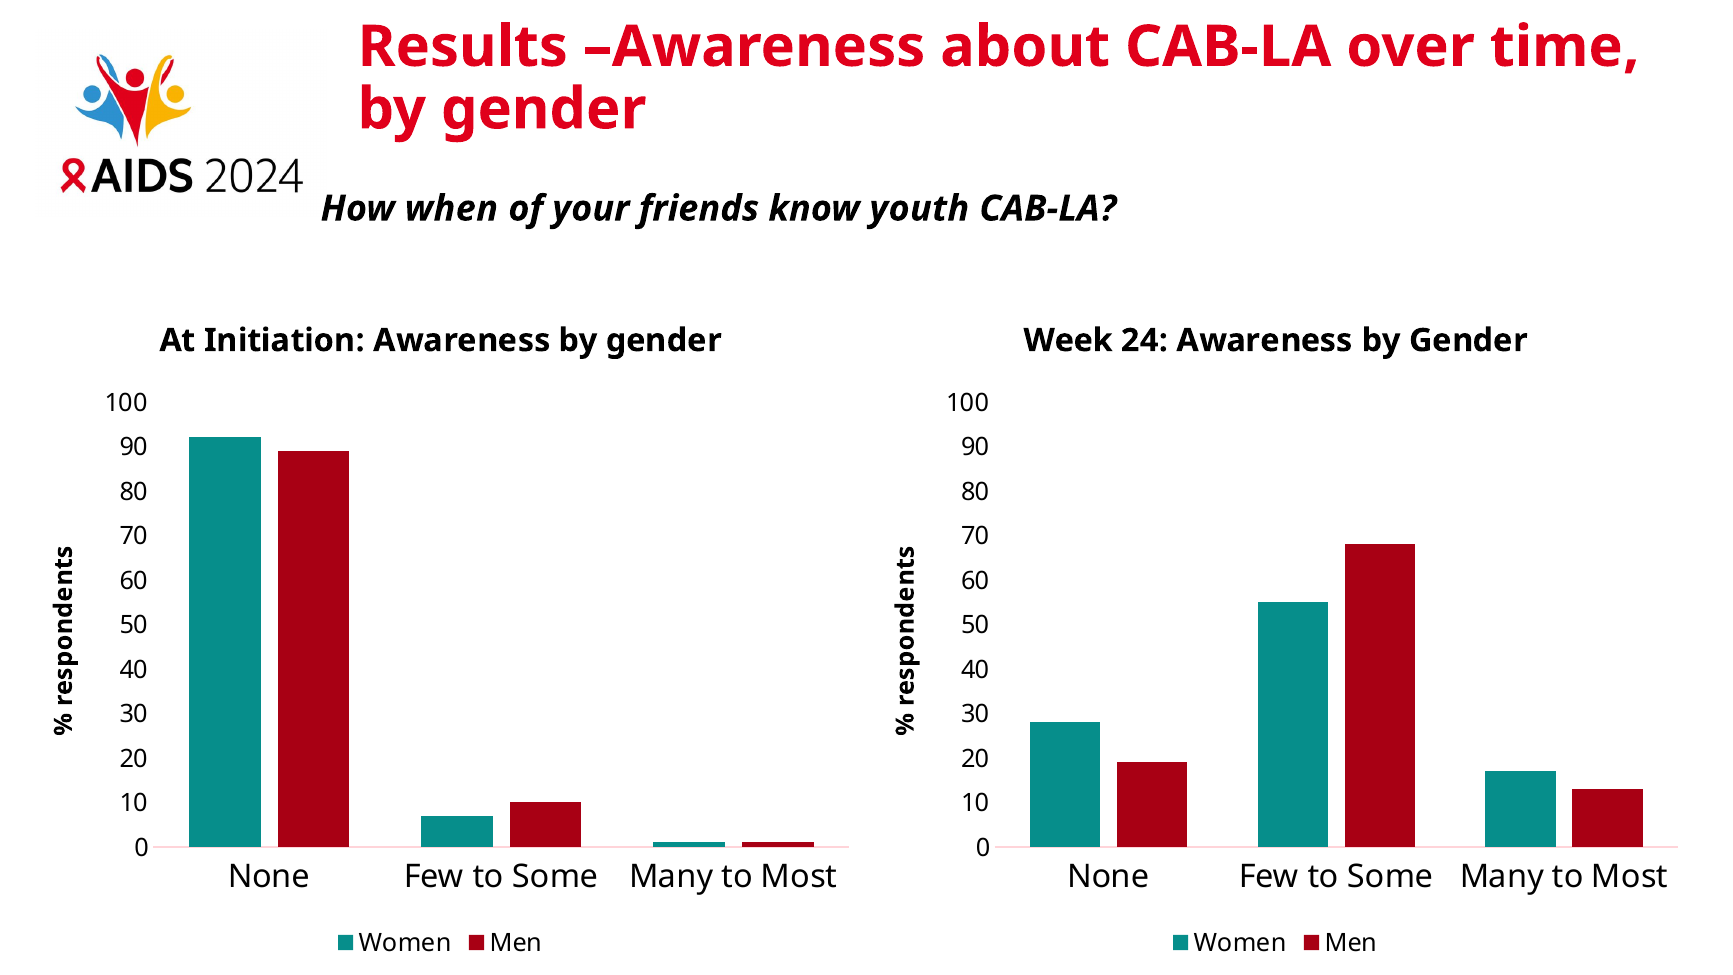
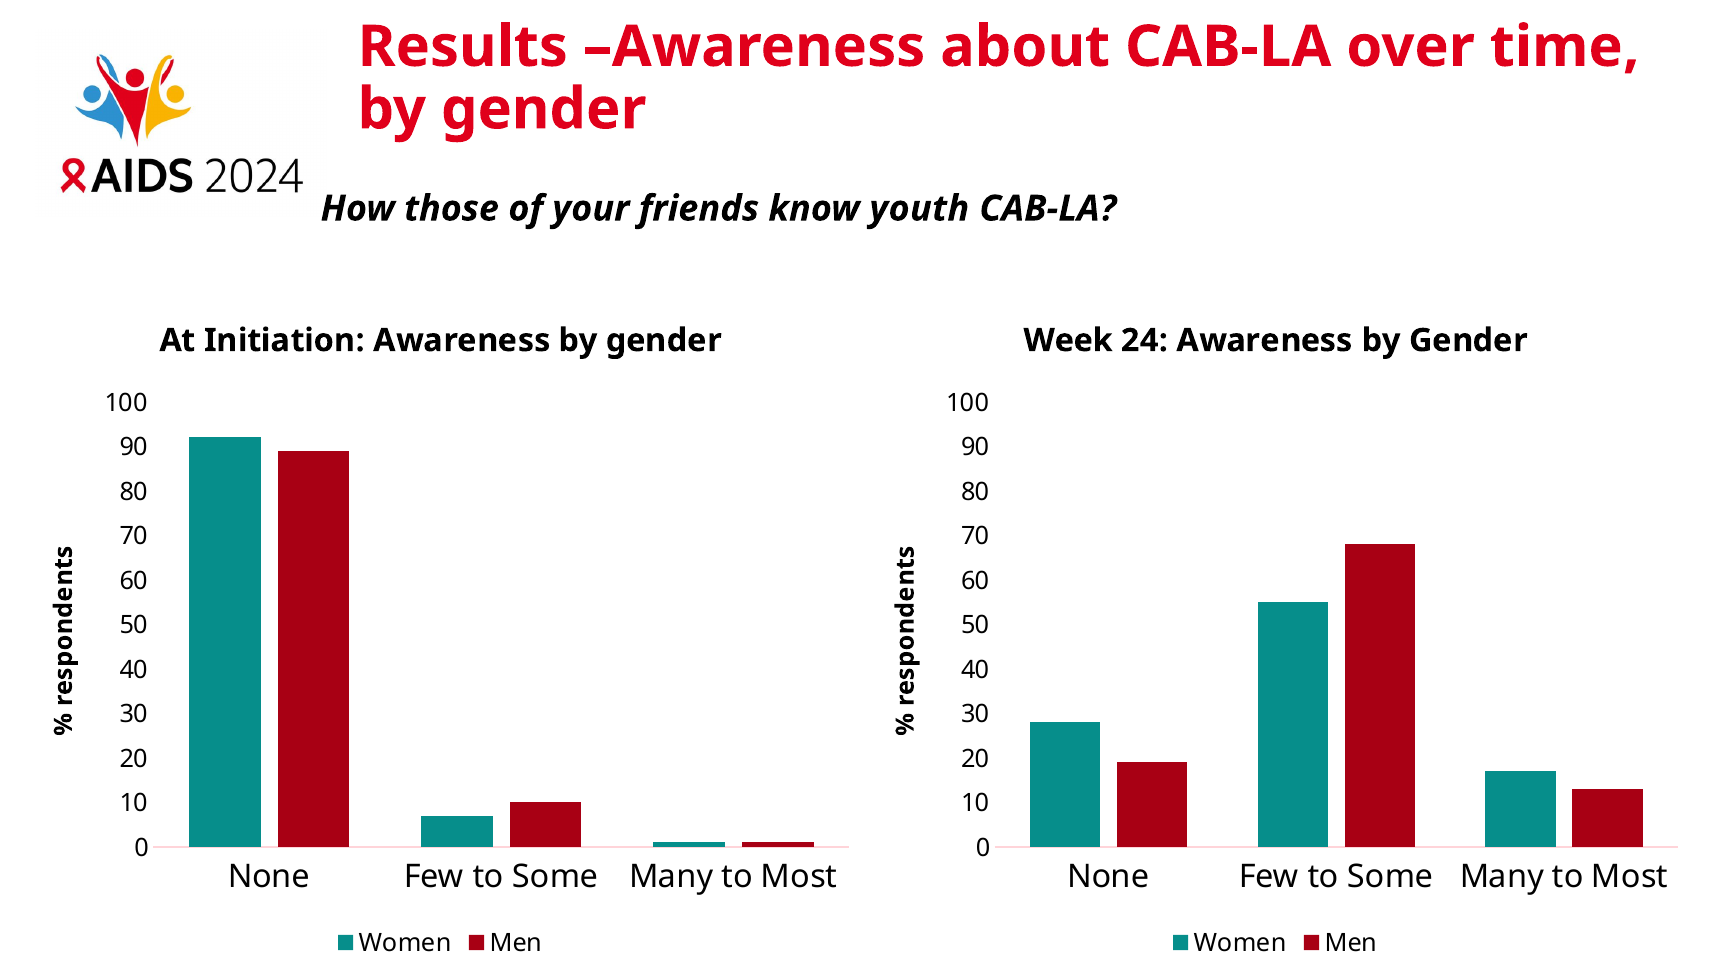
when: when -> those (452, 209)
